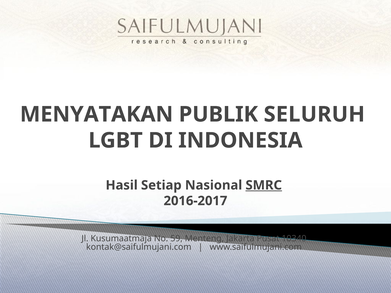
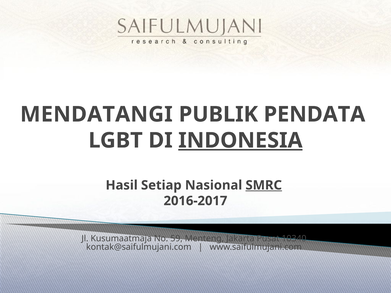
MENYATAKAN: MENYATAKAN -> MENDATANGI (96, 114)
SELURUH: SELURUH -> PENDATA (314, 114)
INDONESIA underline: none -> present (240, 141)
